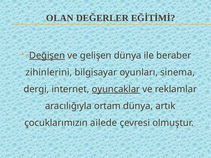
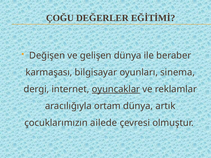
OLAN: OLAN -> ÇOĞU (60, 18)
Değişen underline: present -> none (47, 56)
zihinlerini: zihinlerini -> karmaşası (49, 72)
